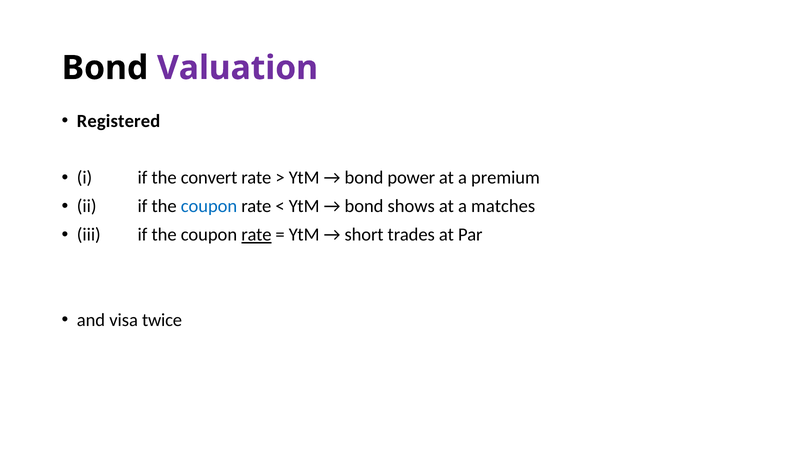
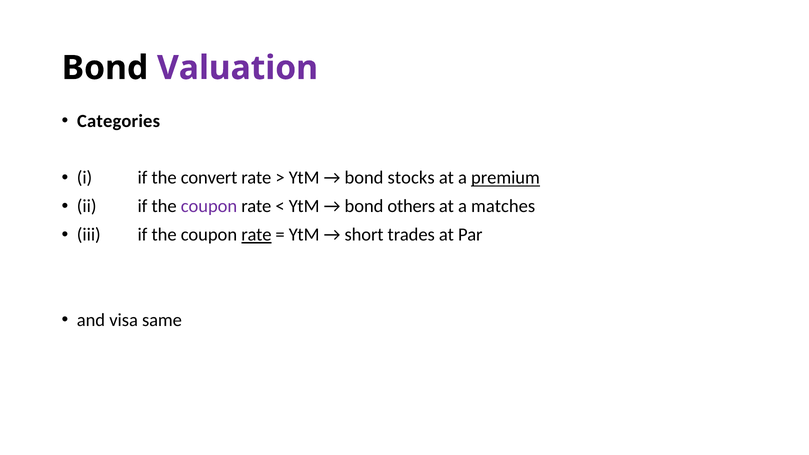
Registered: Registered -> Categories (119, 121)
power: power -> stocks (411, 178)
premium underline: none -> present (505, 178)
coupon colour: blue -> purple (209, 206)
shows: shows -> others (411, 206)
twice: twice -> same (162, 320)
